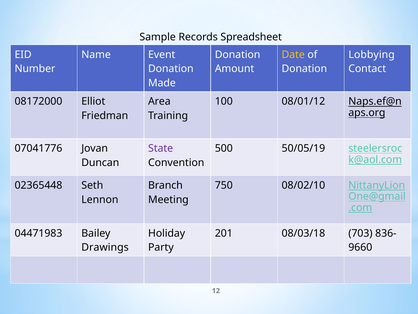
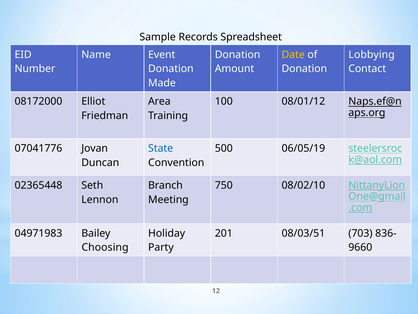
State colour: purple -> blue (161, 148)
50/05/19: 50/05/19 -> 06/05/19 (303, 148)
04471983: 04471983 -> 04971983 (38, 233)
08/03/18: 08/03/18 -> 08/03/51 (303, 233)
Drawings: Drawings -> Choosing (105, 247)
